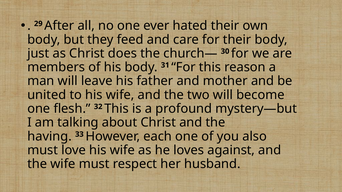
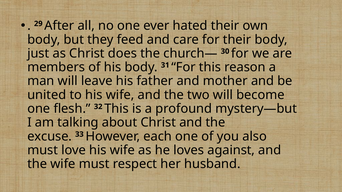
having: having -> excuse (50, 137)
